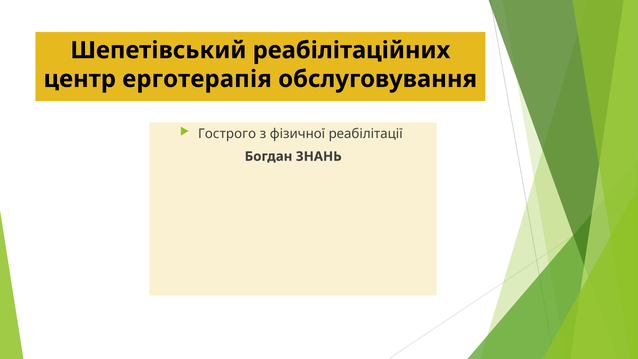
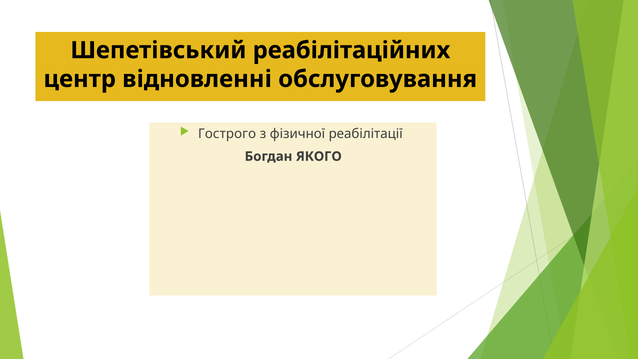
ерготерапія: ерготерапія -> відновленні (197, 79)
ЗНАНЬ: ЗНАНЬ -> ЯКОГО (319, 156)
